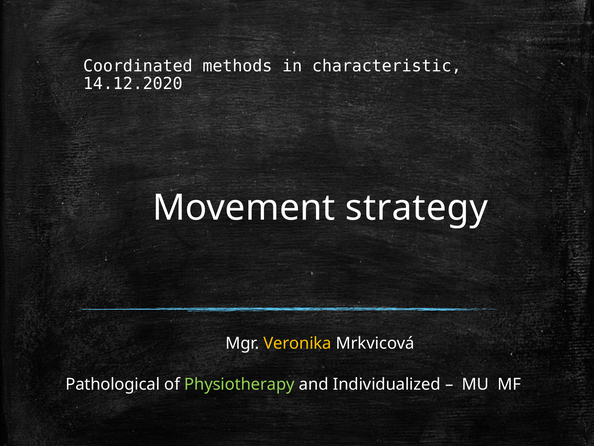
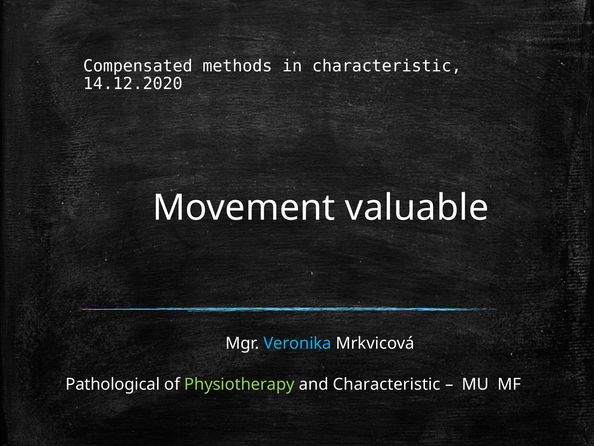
Coordinated: Coordinated -> Compensated (138, 66)
strategy: strategy -> valuable (417, 208)
Veronika colour: yellow -> light blue (298, 343)
and Individualized: Individualized -> Characteristic (387, 384)
